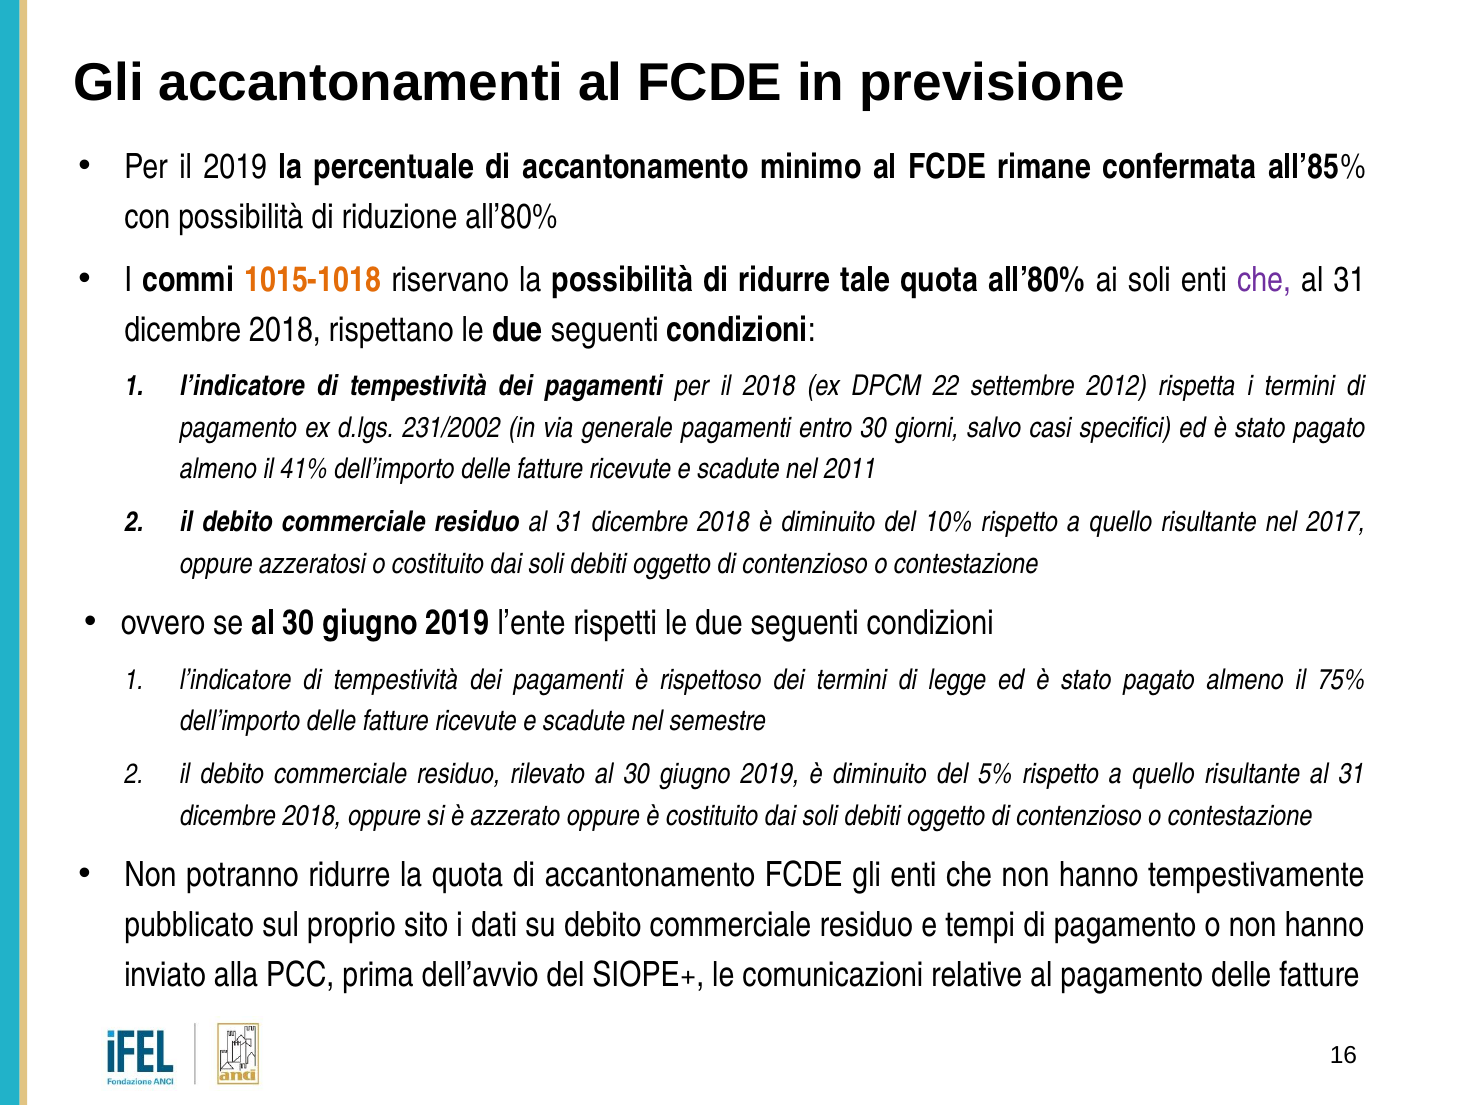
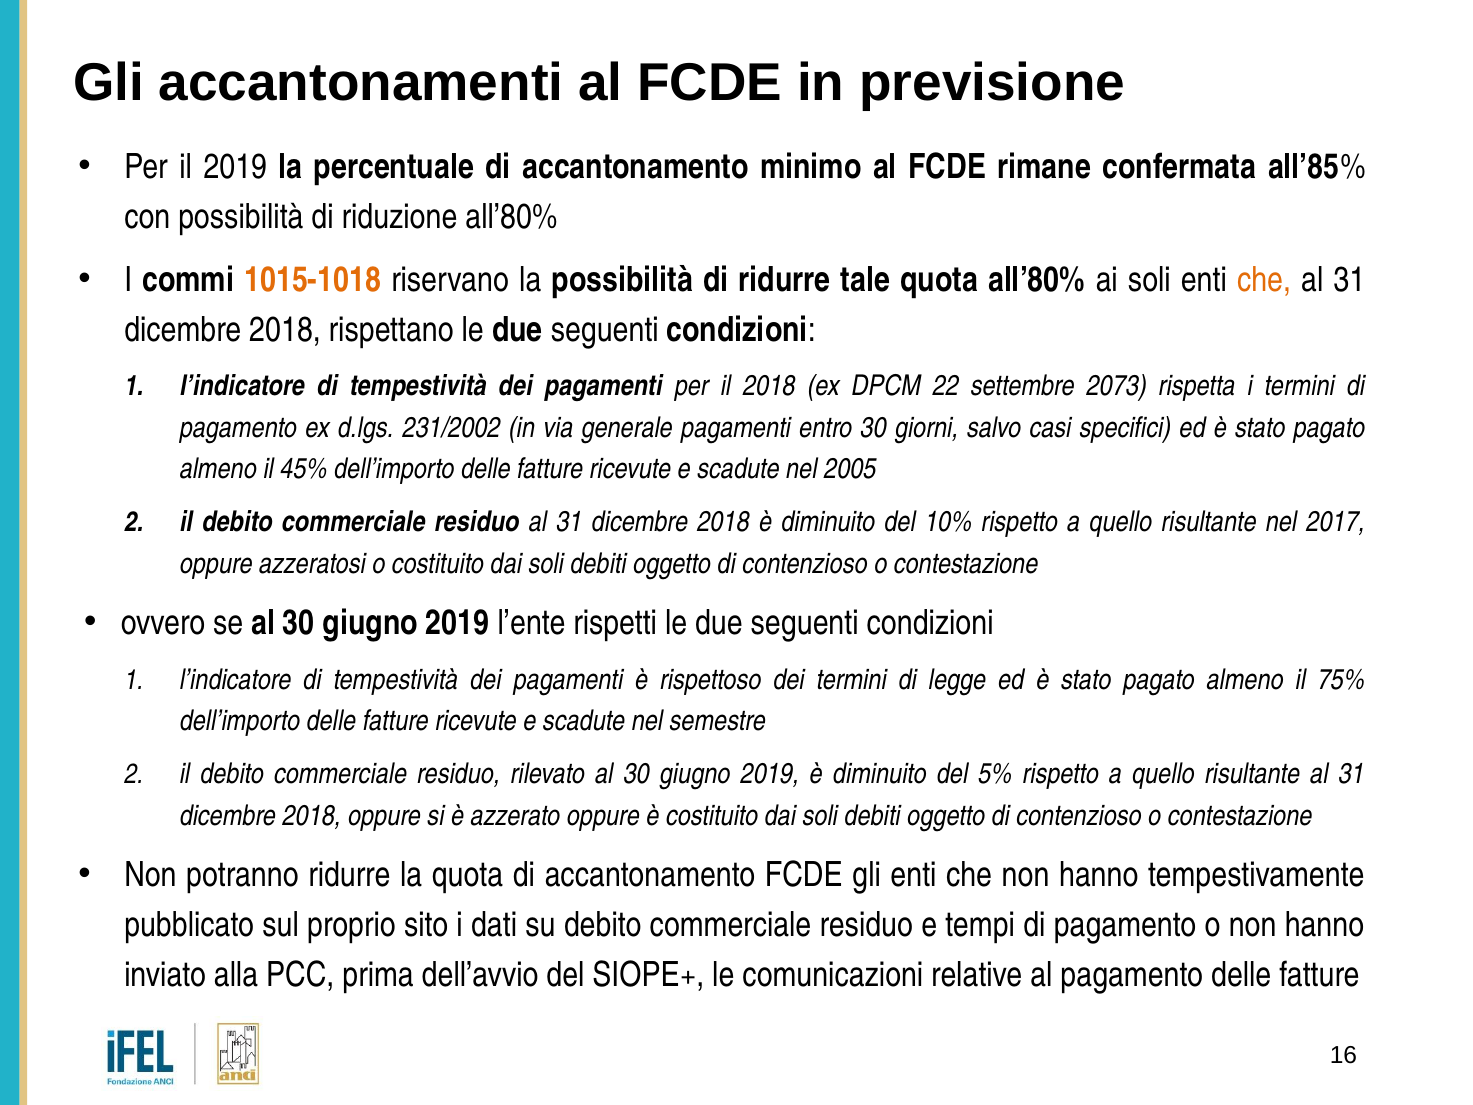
che colour: purple -> orange (1264, 279)
2012: 2012 -> 2073 (1117, 386)
41%: 41% -> 45% (304, 469)
2011: 2011 -> 2005 (850, 469)
